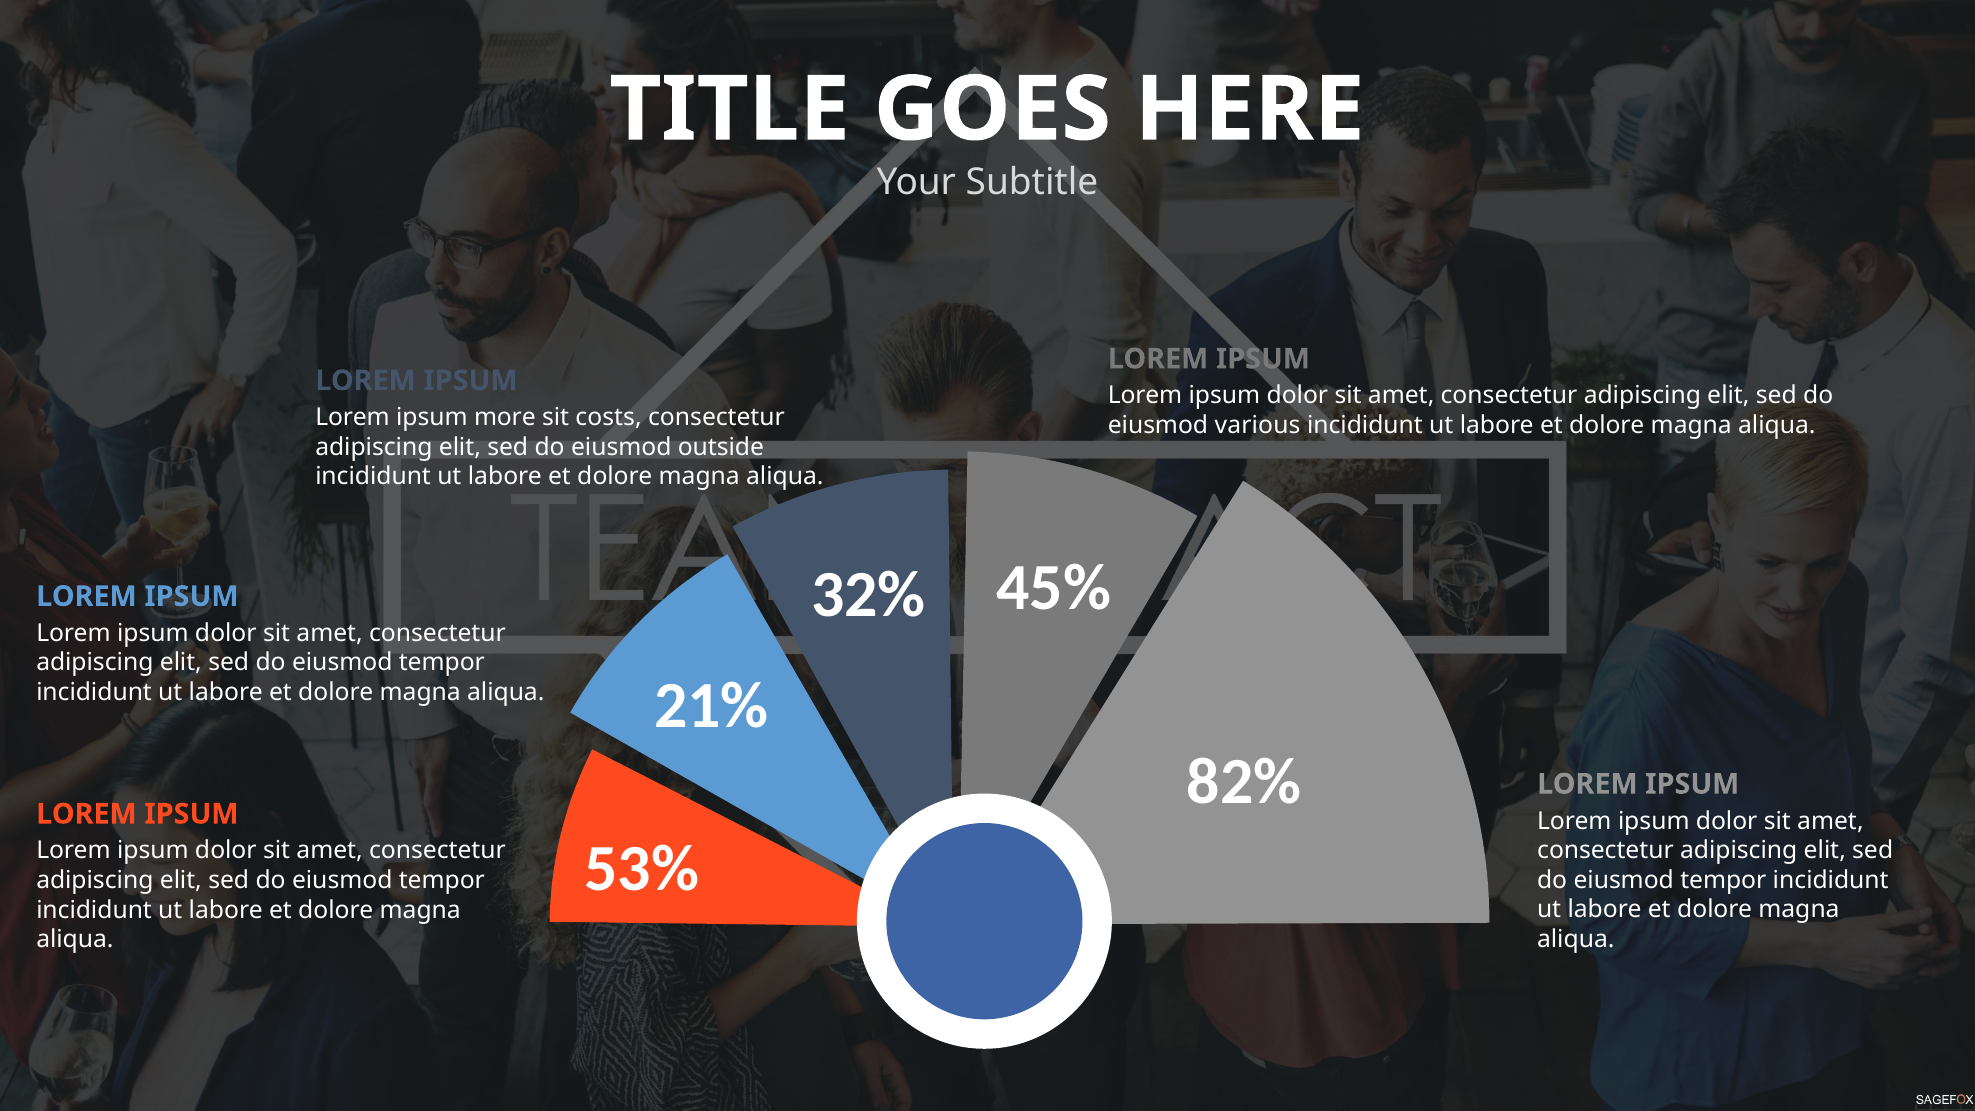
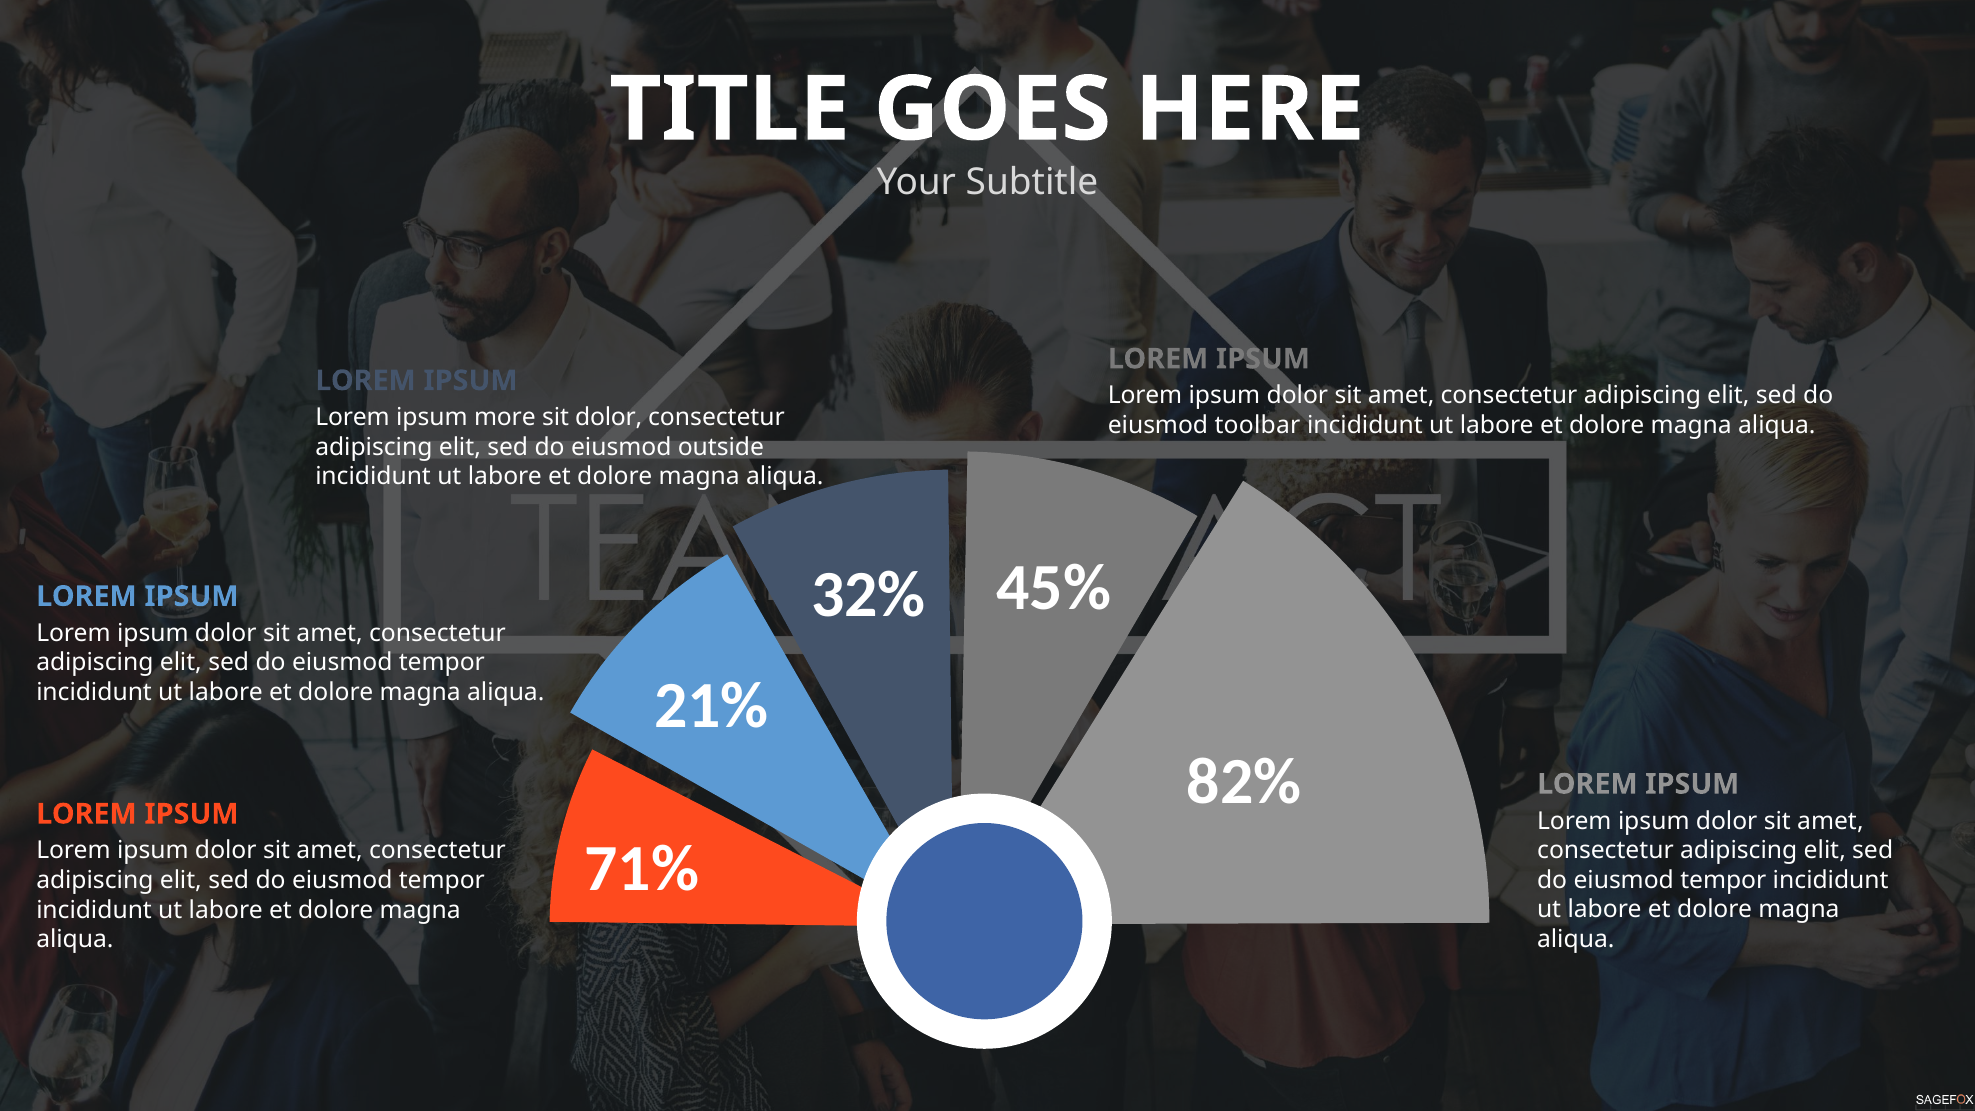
sit costs: costs -> dolor (609, 417)
various: various -> toolbar (1257, 425)
53%: 53% -> 71% (642, 868)
